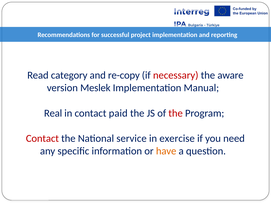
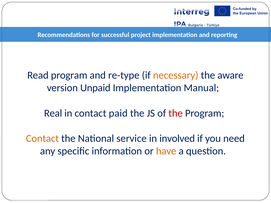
Read category: category -> program (69, 75)
re-copy: re-copy -> re-type (124, 75)
necessary colour: red -> orange (176, 75)
Meslek: Meslek -> Unpaid (95, 88)
Contact colour: red -> orange (42, 139)
exercise: exercise -> involved (177, 139)
